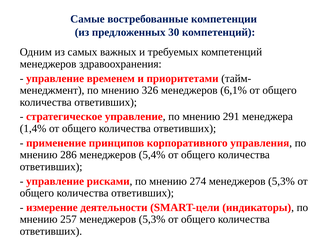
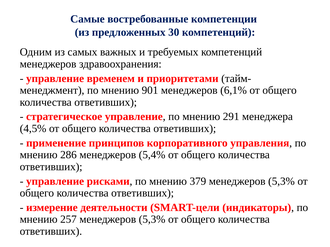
326: 326 -> 901 (150, 90)
1,4%: 1,4% -> 4,5% (33, 129)
274: 274 -> 379 (198, 182)
